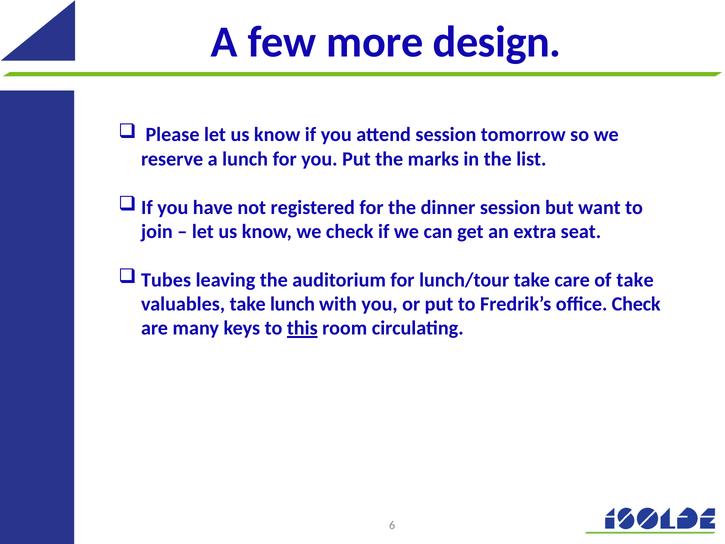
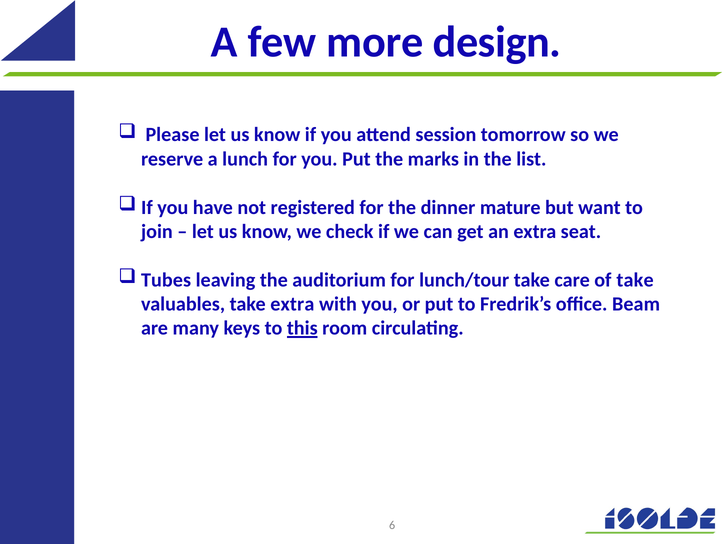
dinner session: session -> mature (510, 207)
take lunch: lunch -> extra (292, 304)
office Check: Check -> Beam (636, 304)
